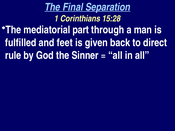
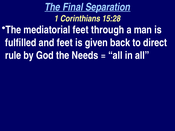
mediatorial part: part -> feet (81, 30)
Sinner: Sinner -> Needs (85, 56)
